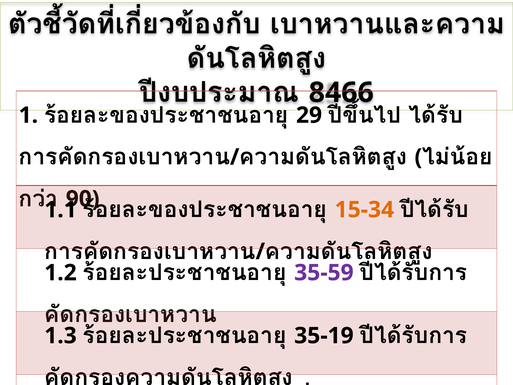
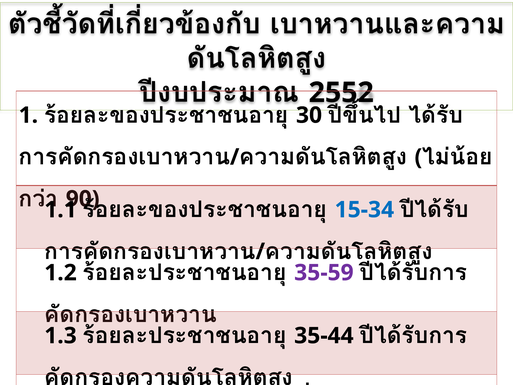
8466: 8466 -> 2552 (341, 93)
29: 29 -> 30 (309, 115)
15-34 colour: orange -> blue (364, 210)
35-19: 35-19 -> 35-44 (324, 335)
